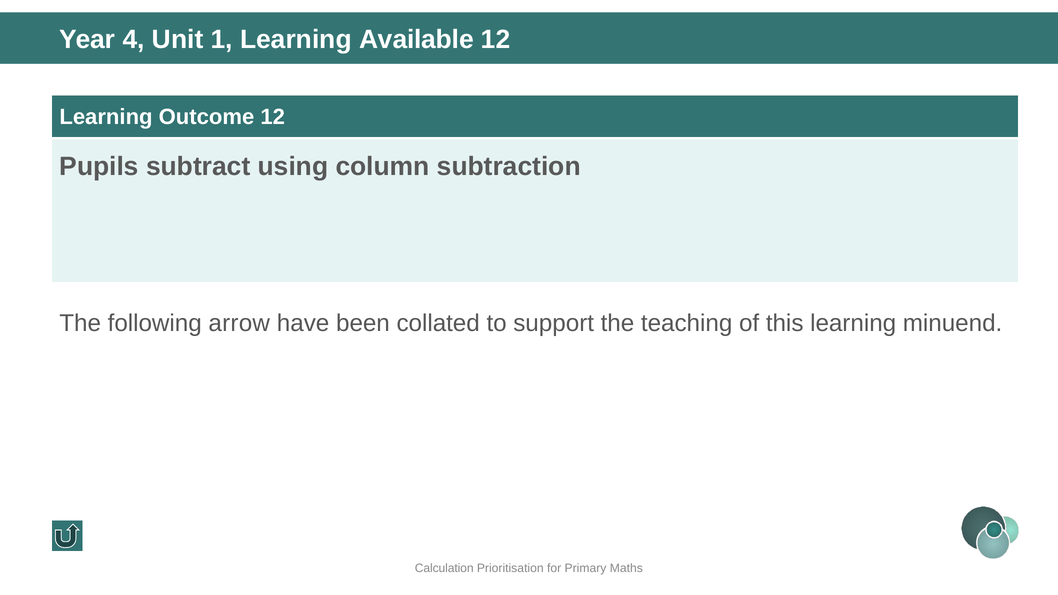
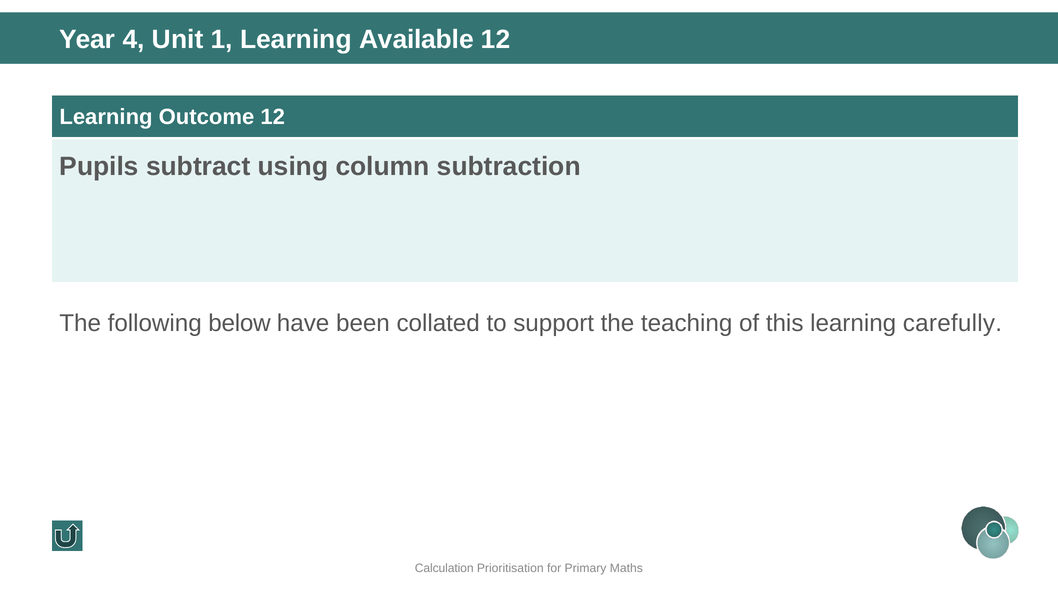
arrow: arrow -> below (239, 324)
minuend: minuend -> carefully (952, 324)
